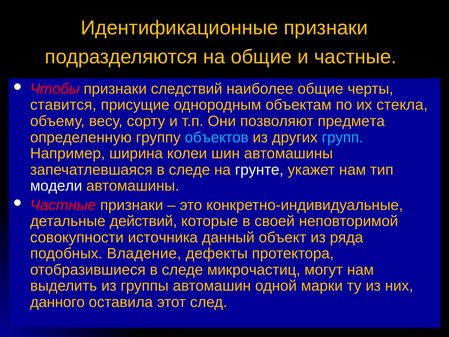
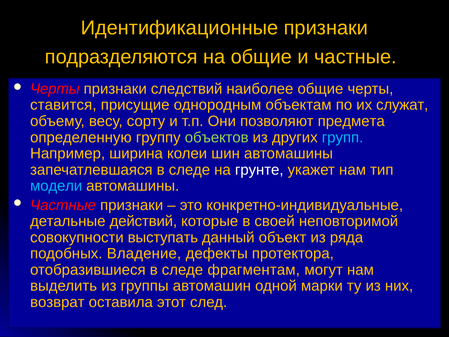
Чтобы: Чтобы -> Черты (55, 89)
стекла: стекла -> служат (402, 105)
объектов colour: light blue -> light green (217, 137)
модели colour: white -> light blue (56, 186)
источника: источника -> выступать (163, 237)
микрочастиц: микрочастиц -> фрагментам (254, 270)
данного: данного -> возврат (57, 302)
